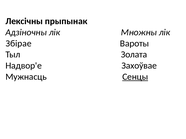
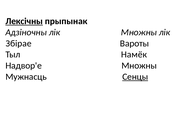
Лексічны underline: none -> present (24, 21)
Золата: Золата -> Намёк (134, 55)
Надвор'е Захоўвае: Захоўвае -> Множны (139, 66)
